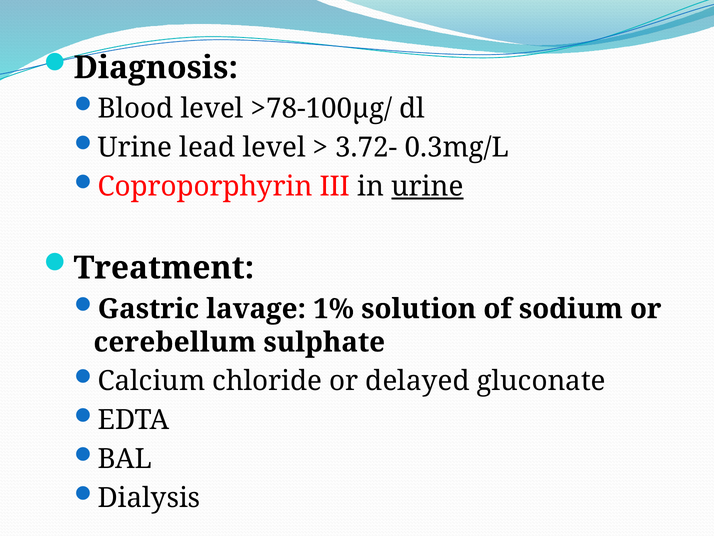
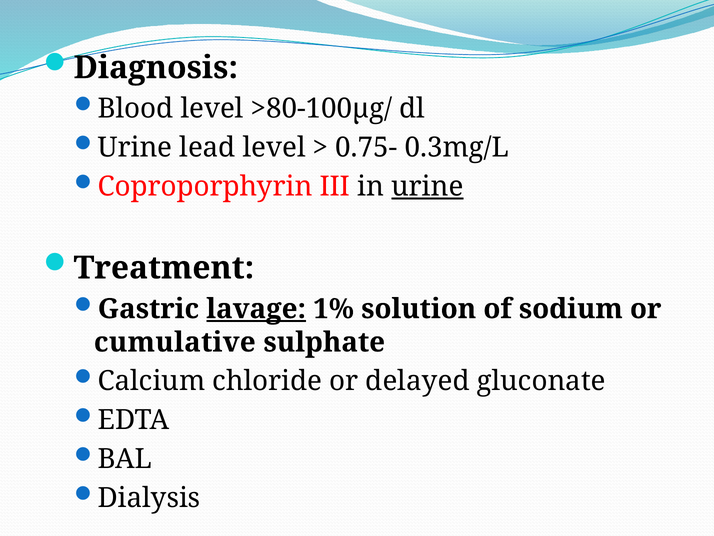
>78-100µg/: >78-100µg/ -> >80-100µg/ (321, 109)
3.72-: 3.72- -> 0.75- (366, 148)
lavage underline: none -> present (256, 309)
cerebellum: cerebellum -> cumulative (175, 342)
